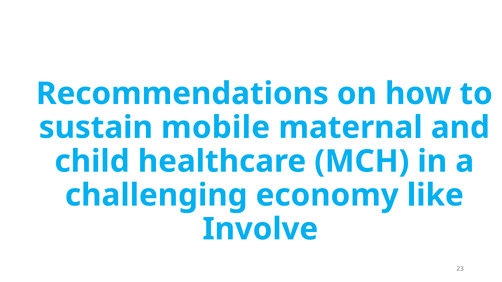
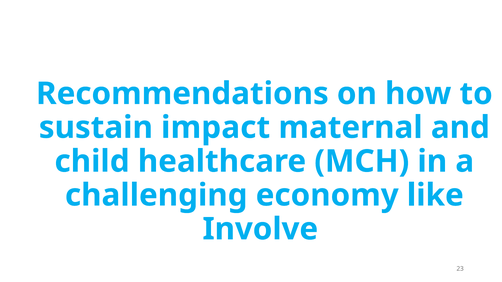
mobile: mobile -> impact (216, 128)
